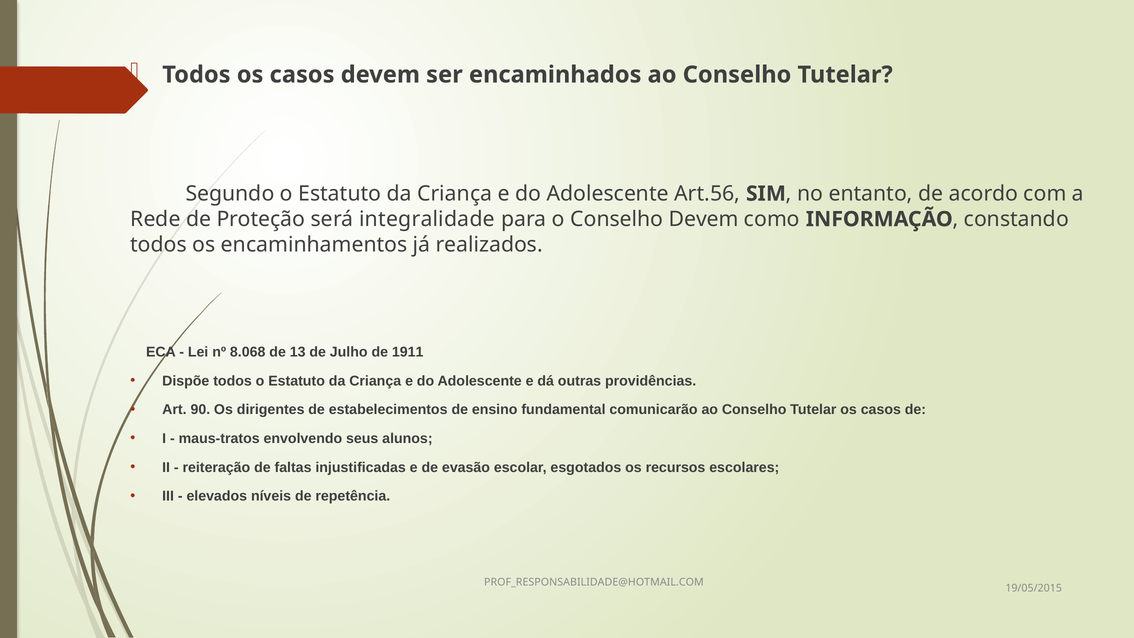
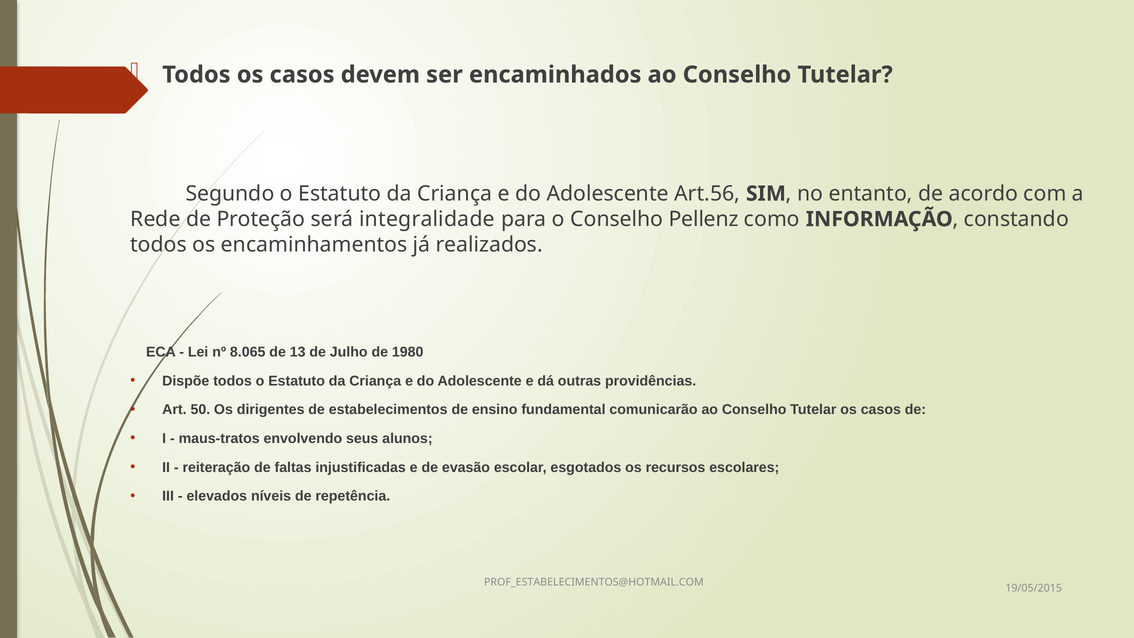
Conselho Devem: Devem -> Pellenz (704, 219)
8.068: 8.068 -> 8.065 (248, 352)
1911: 1911 -> 1980 (408, 352)
90: 90 -> 50 (200, 410)
PROF_RESPONSABILIDADE@HOTMAIL.COM: PROF_RESPONSABILIDADE@HOTMAIL.COM -> PROF_ESTABELECIMENTOS@HOTMAIL.COM (594, 582)
